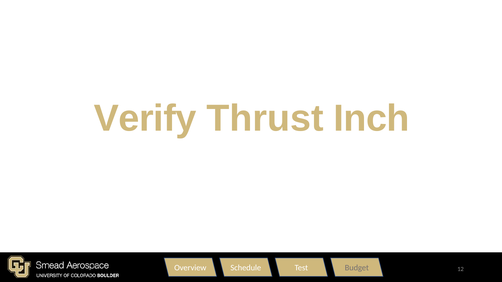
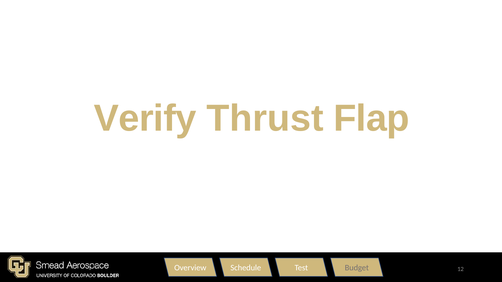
Inch: Inch -> Flap (371, 118)
